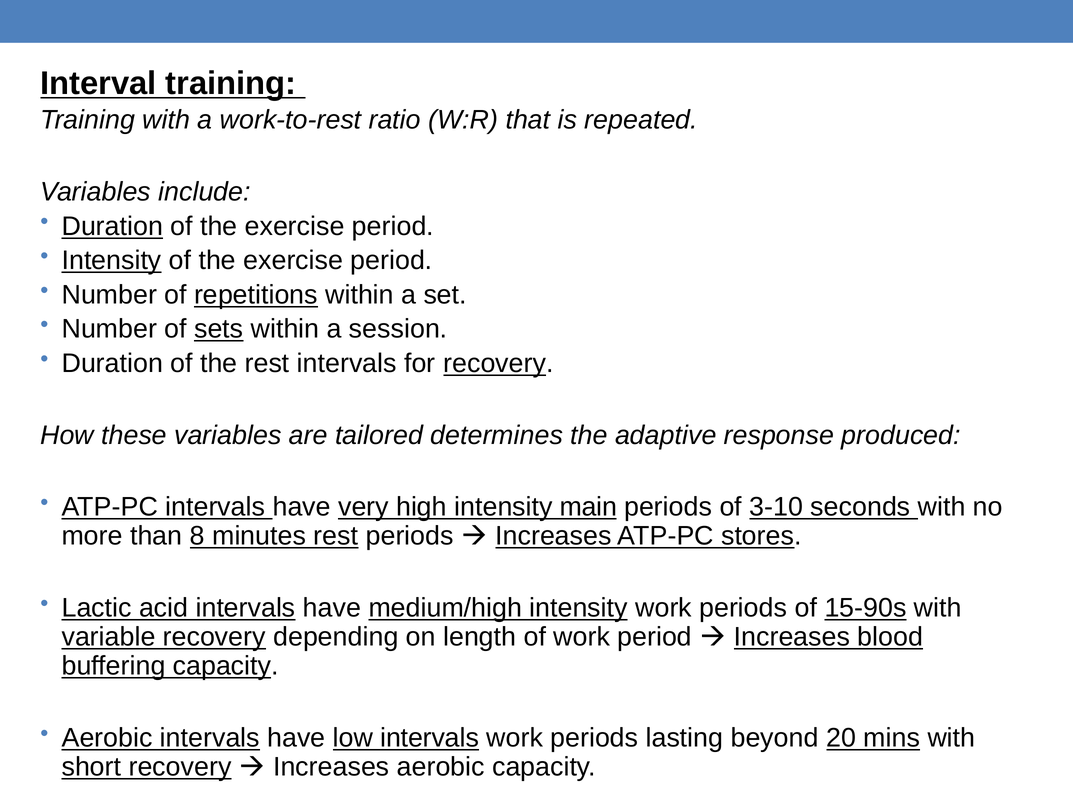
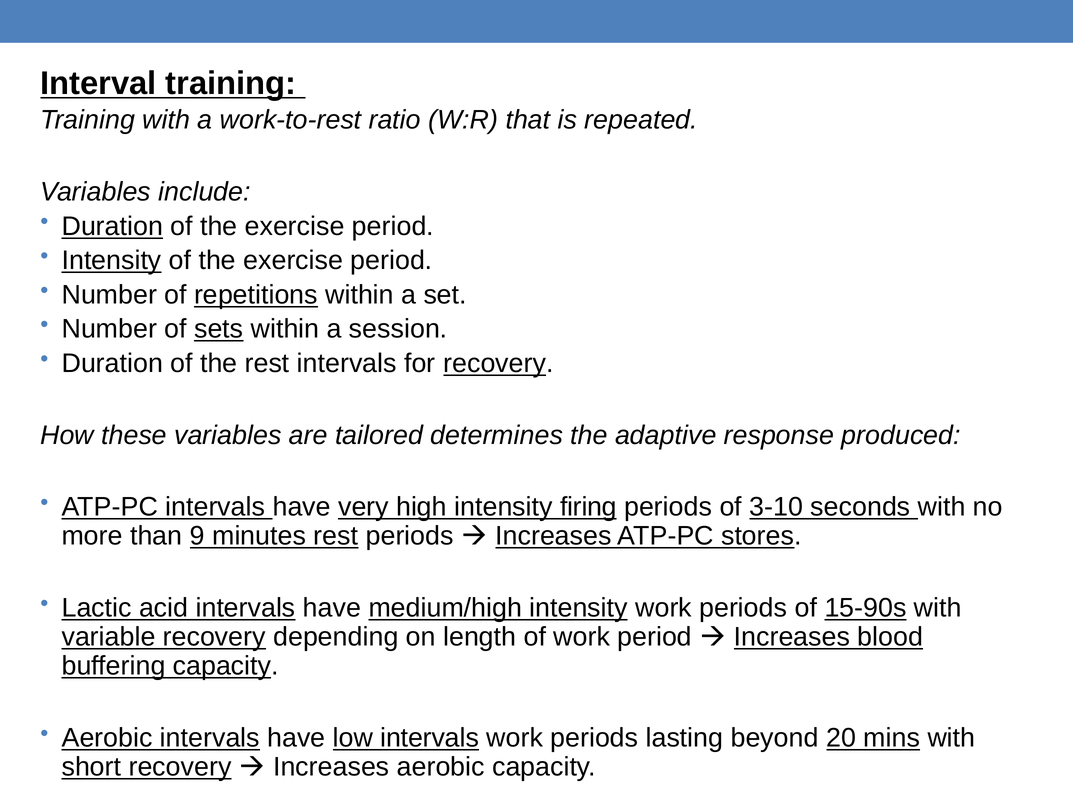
main: main -> firing (588, 507)
8: 8 -> 9 (197, 536)
